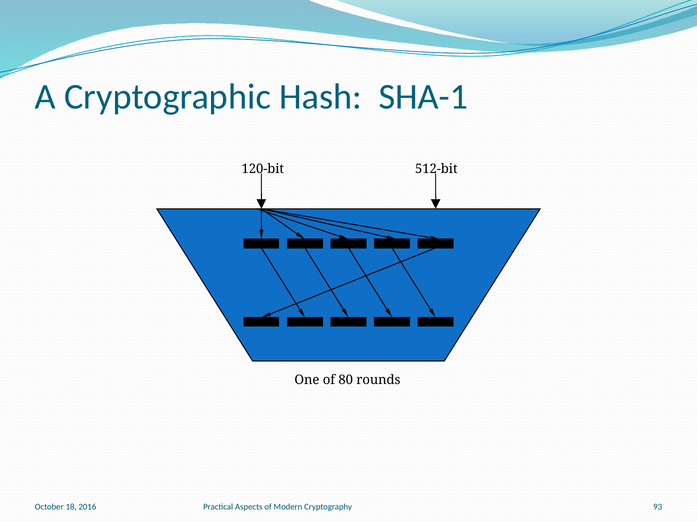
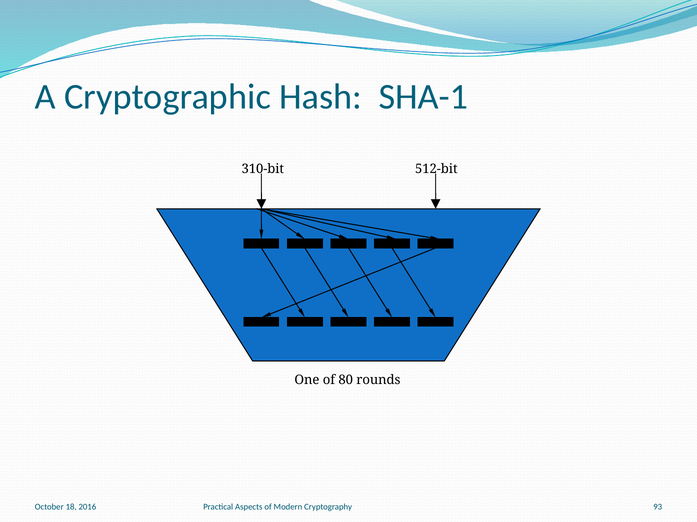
120-bit: 120-bit -> 310-bit (263, 169)
